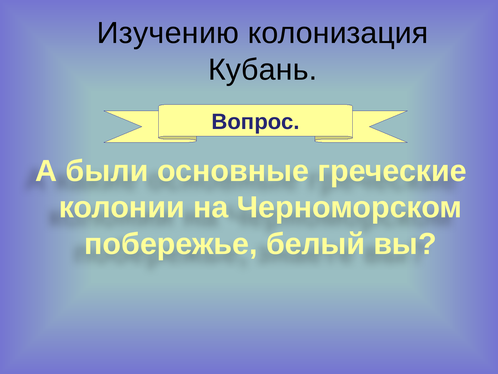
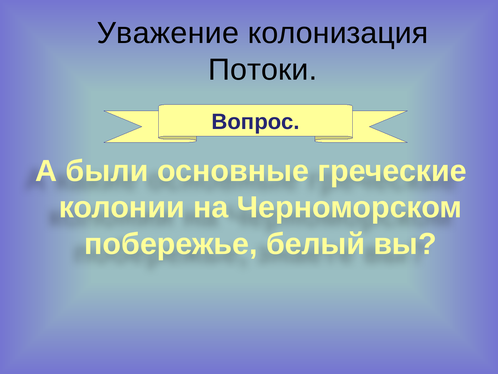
Изучению: Изучению -> Уважение (168, 33)
Кубань: Кубань -> Потоки (263, 70)
